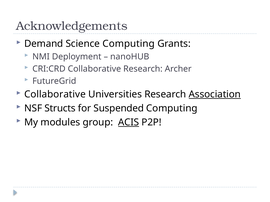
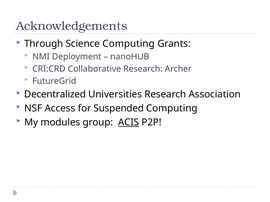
Demand: Demand -> Through (44, 44)
Collaborative: Collaborative -> Decentralized (55, 95)
Association underline: present -> none (215, 95)
Structs: Structs -> Access (60, 109)
